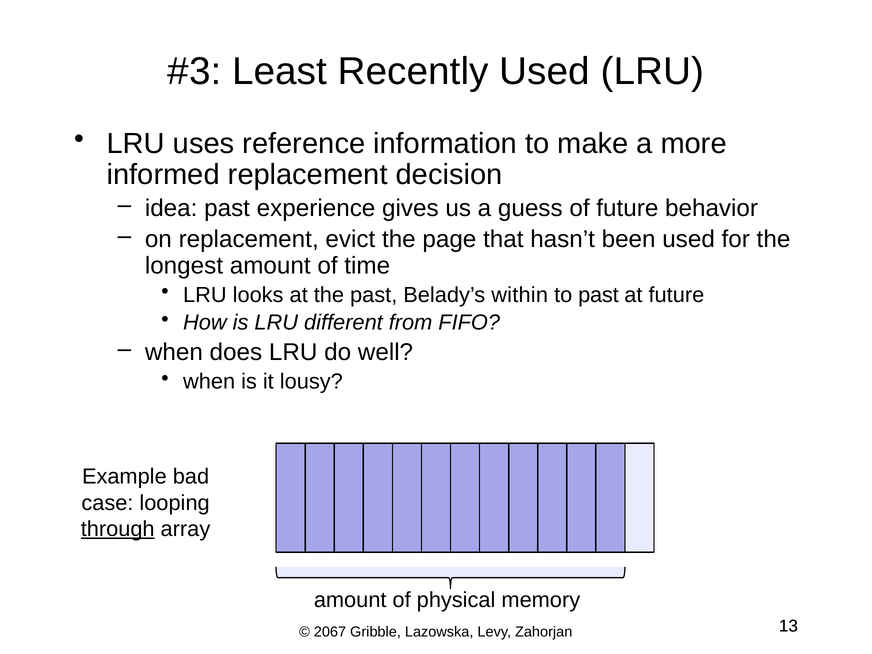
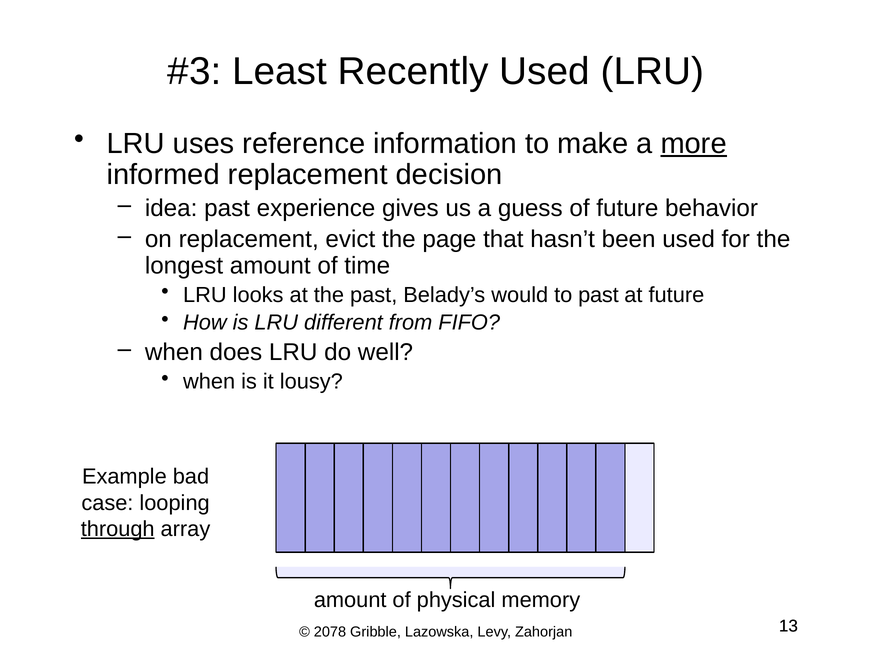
more underline: none -> present (694, 143)
within: within -> would (520, 295)
2067: 2067 -> 2078 (330, 632)
